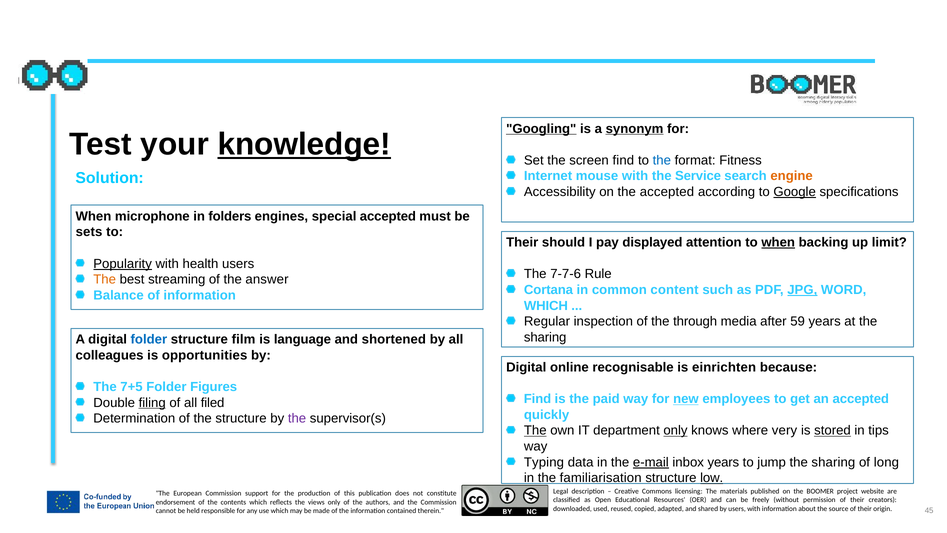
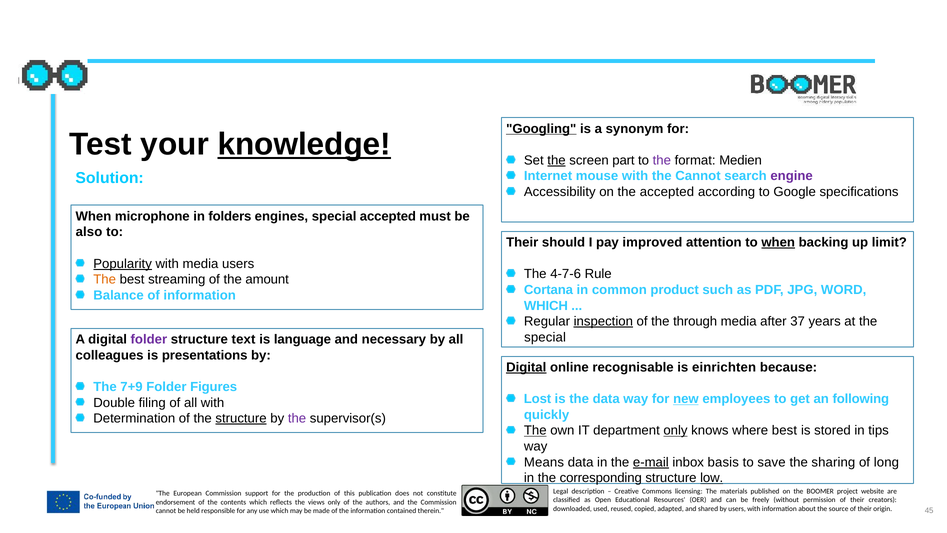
synonym underline: present -> none (635, 129)
the underline: none -> present (556, 160)
screen find: find -> part (623, 160)
the colour: blue -> purple (662, 160)
Fitness: Fitness -> Medien (741, 160)
the Service: Service -> Cannot (698, 176)
engine colour: orange -> purple (792, 176)
Google underline: present -> none (795, 192)
sets: sets -> also (89, 232)
displayed: displayed -> improved (652, 242)
with health: health -> media (200, 264)
7-7-6: 7-7-6 -> 4-7-6 (566, 274)
answer: answer -> amount (267, 279)
content: content -> product (675, 290)
JPG underline: present -> none (802, 290)
inspection underline: none -> present (603, 321)
59: 59 -> 37 (798, 321)
sharing: sharing -> special (545, 337)
folder colour: blue -> purple (149, 339)
film: film -> text (244, 339)
shortened: shortened -> necessary (394, 339)
opportunities: opportunities -> presentations (205, 355)
Digital underline: none -> present (526, 367)
7+5: 7+5 -> 7+9 (132, 387)
Find: Find -> Lost (538, 399)
the paid: paid -> data (606, 399)
an accepted: accepted -> following (861, 399)
filing underline: present -> none (152, 402)
all filed: filed -> with (213, 402)
structure underline: none -> present (241, 418)
where very: very -> best (784, 430)
stored underline: present -> none (832, 430)
Typing: Typing -> Means (544, 462)
inbox years: years -> basis (723, 462)
jump: jump -> save (772, 462)
familiarisation: familiarisation -> corresponding (601, 478)
